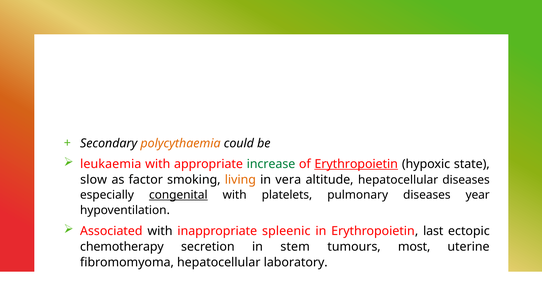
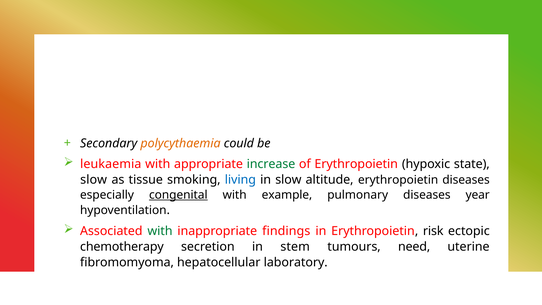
Erythropoietin underline: present -> none (356, 164)
factor: factor -> tissue (146, 180)
living colour: orange -> blue (240, 180)
in vera: vera -> slow (288, 180)
altitude hepatocellular: hepatocellular -> erythropoietin (398, 180)
platelets: platelets -> example (287, 195)
with colour: black -> green (160, 231)
spleenic: spleenic -> findings (286, 231)
last: last -> risk (433, 231)
most: most -> need (414, 246)
